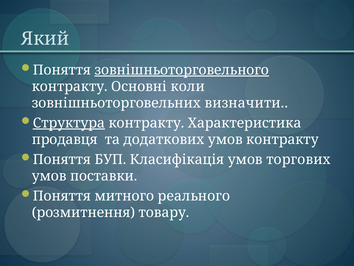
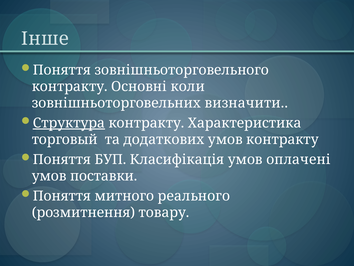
Який: Який -> Інше (45, 39)
зовнішньоторговельного underline: present -> none (182, 70)
продавця: продавця -> торговый (65, 139)
торгових: торгових -> оплачені (298, 159)
